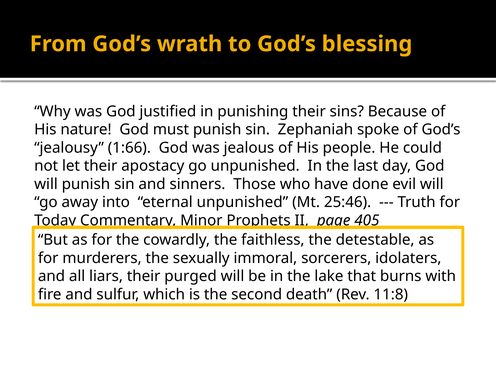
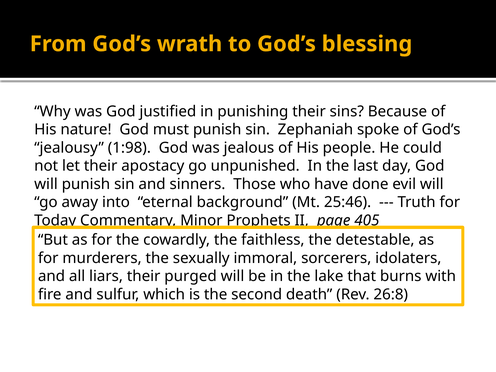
1:66: 1:66 -> 1:98 (129, 148)
eternal unpunished: unpunished -> background (242, 202)
11:8: 11:8 -> 26:8 (391, 294)
